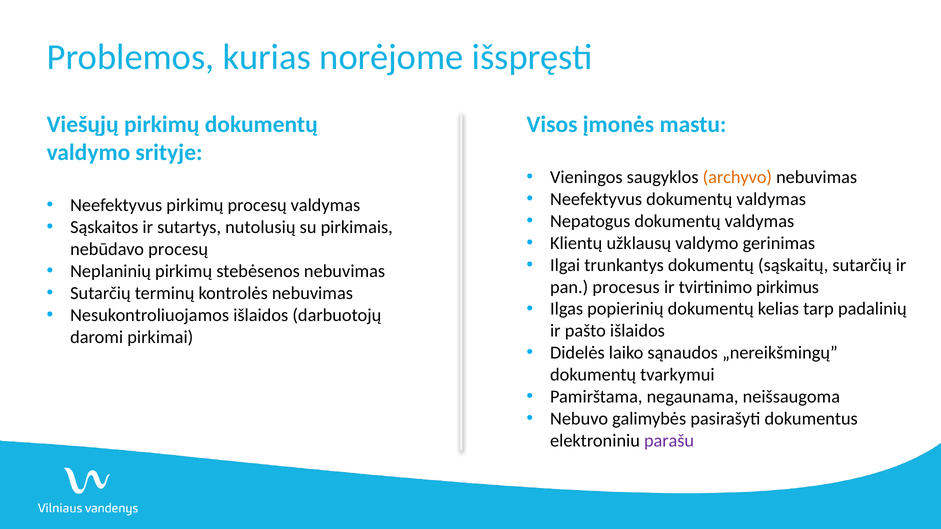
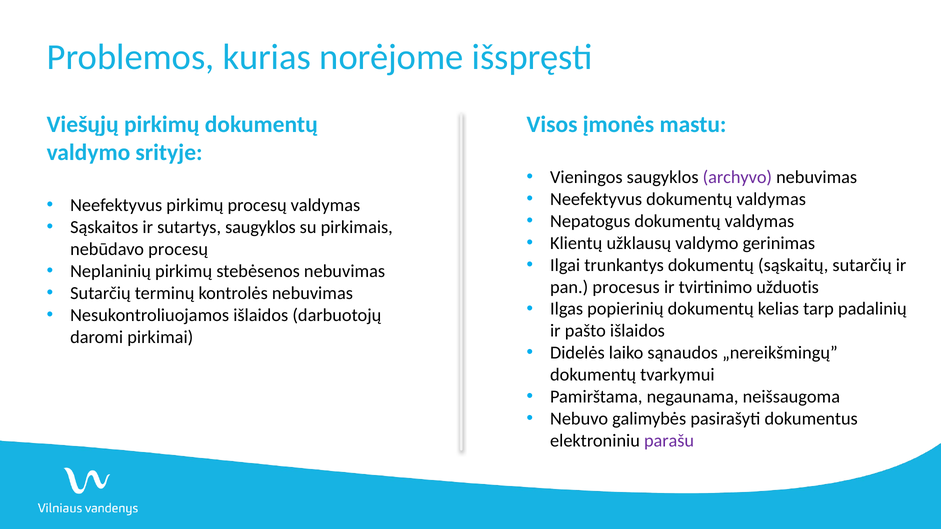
archyvo colour: orange -> purple (737, 177)
sutartys nutolusių: nutolusių -> saugyklos (260, 228)
pirkimus: pirkimus -> užduotis (788, 287)
